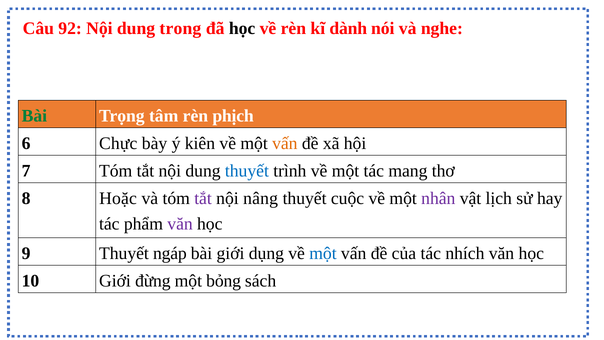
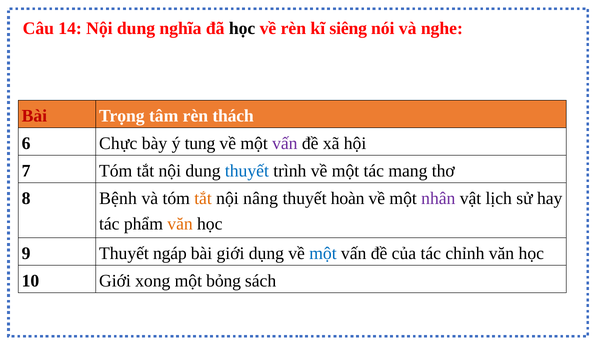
92: 92 -> 14 (70, 28)
trong: trong -> nghĩa (180, 28)
dành: dành -> siêng (348, 28)
Bài colour: green -> red (34, 116)
phịch: phịch -> thách (233, 116)
kiên: kiên -> tung (200, 143)
vấn colour: orange -> purple (285, 143)
Hoặc: Hoặc -> Bệnh (118, 198)
tắt colour: purple -> orange (203, 198)
cuộc: cuộc -> hoàn (348, 198)
văn colour: purple -> orange (180, 224)
nhích: nhích -> chỉnh (465, 253)
đừng: đừng -> xong (153, 281)
